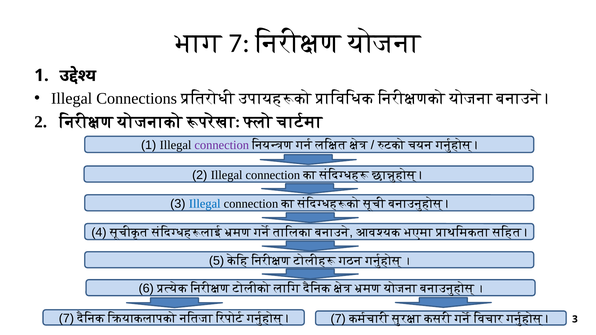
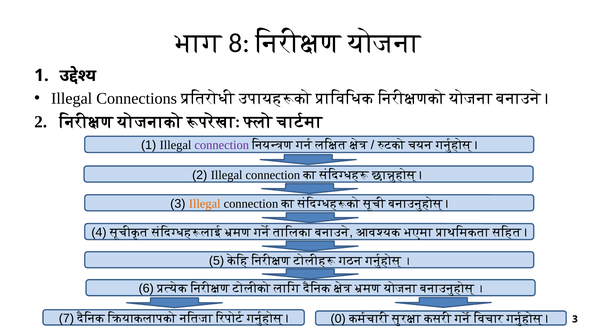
7: 7 -> 8 (239, 43)
Illegal colour: blue -> orange (205, 204)
7: 7 -> 0 (338, 319)
